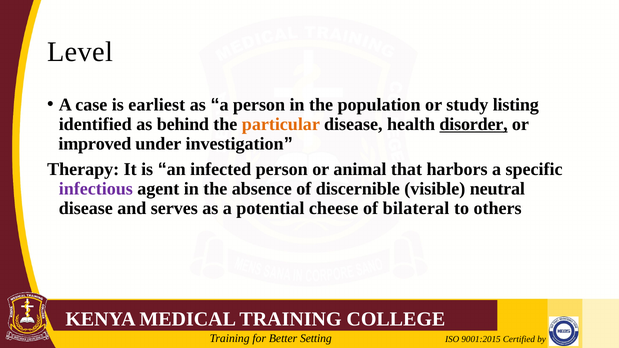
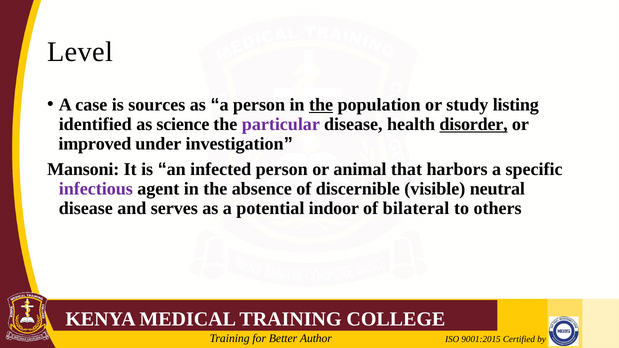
earliest: earliest -> sources (157, 105)
the underline: none -> present (321, 105)
behind: behind -> science (183, 124)
particular colour: orange -> purple (281, 124)
Therapy: Therapy -> Mansoni (83, 170)
cheese: cheese -> indoor (334, 209)
Setting: Setting -> Author (316, 338)
